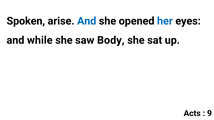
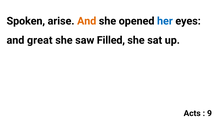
And colour: blue -> orange (87, 21)
while: while -> great (40, 40)
Body: Body -> Filled (111, 40)
